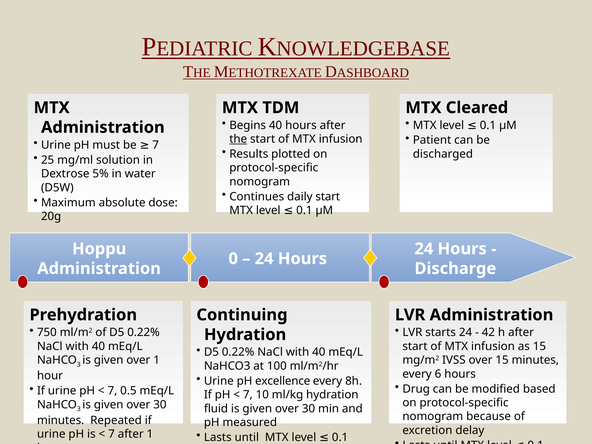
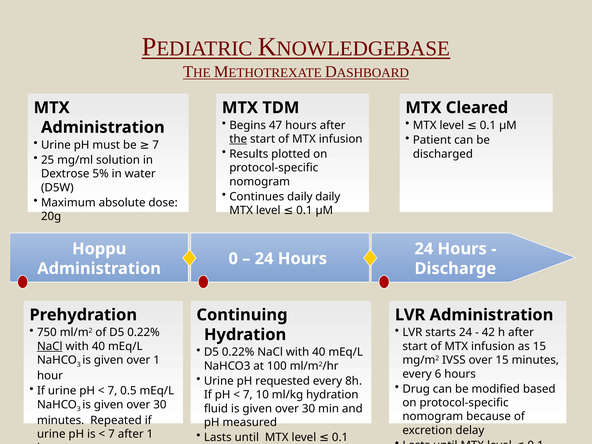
Begins 40: 40 -> 47 (276, 125)
daily start: start -> daily (328, 197)
NaCl underline: none -> present (50, 346)
excellence: excellence -> requested (283, 381)
